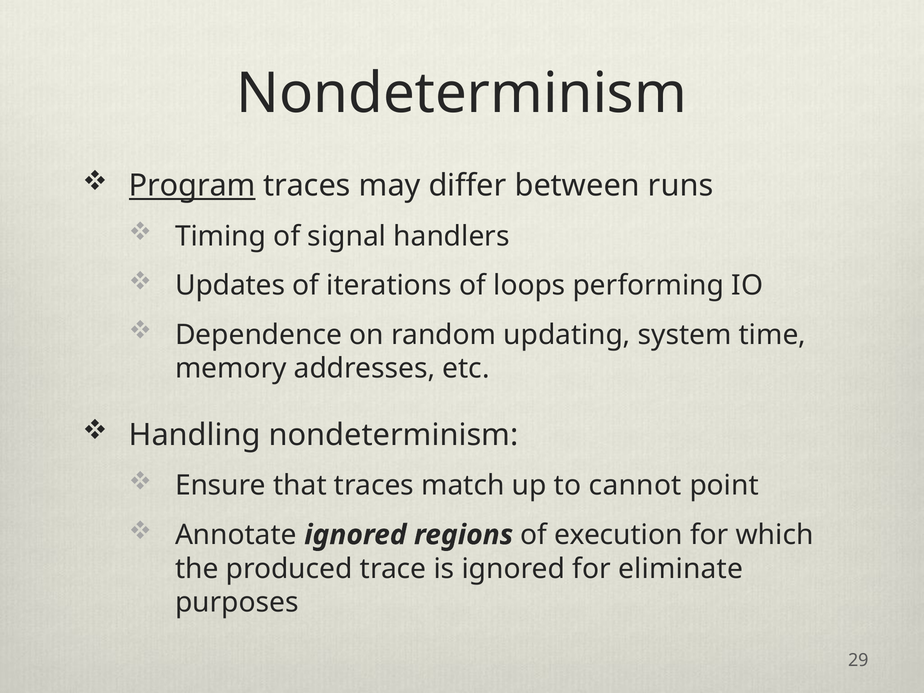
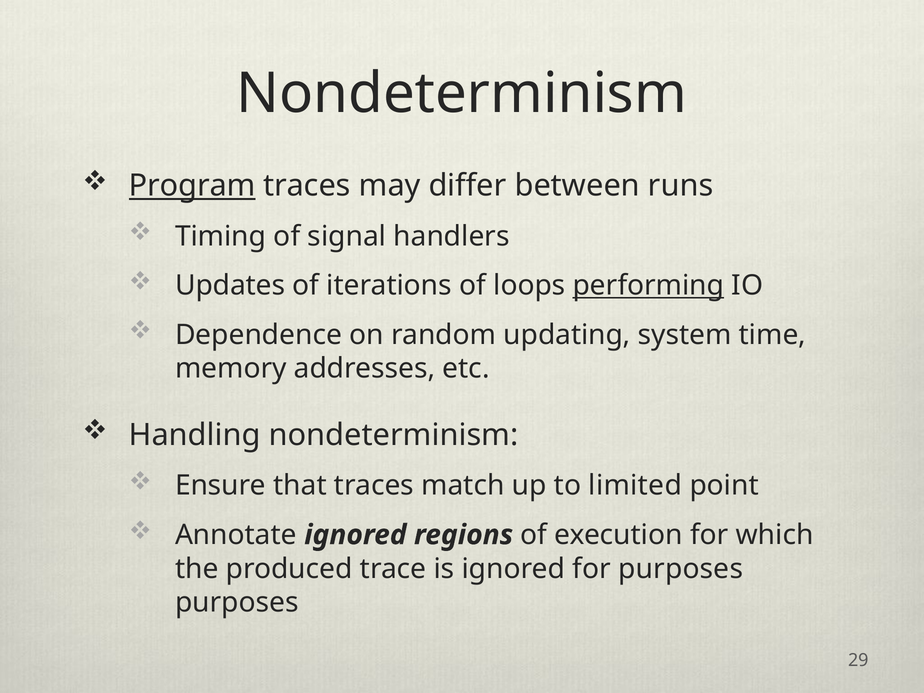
performing underline: none -> present (648, 285)
cannot: cannot -> limited (635, 486)
for eliminate: eliminate -> purposes (681, 569)
